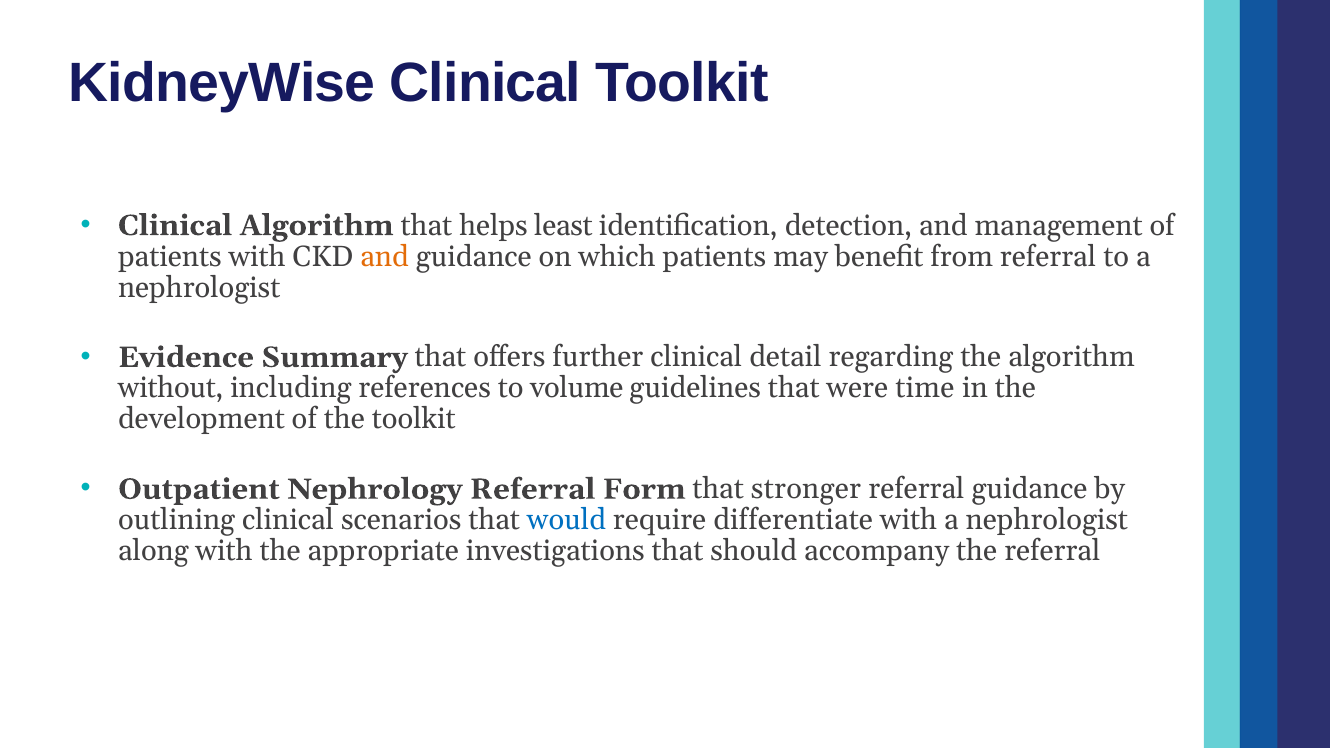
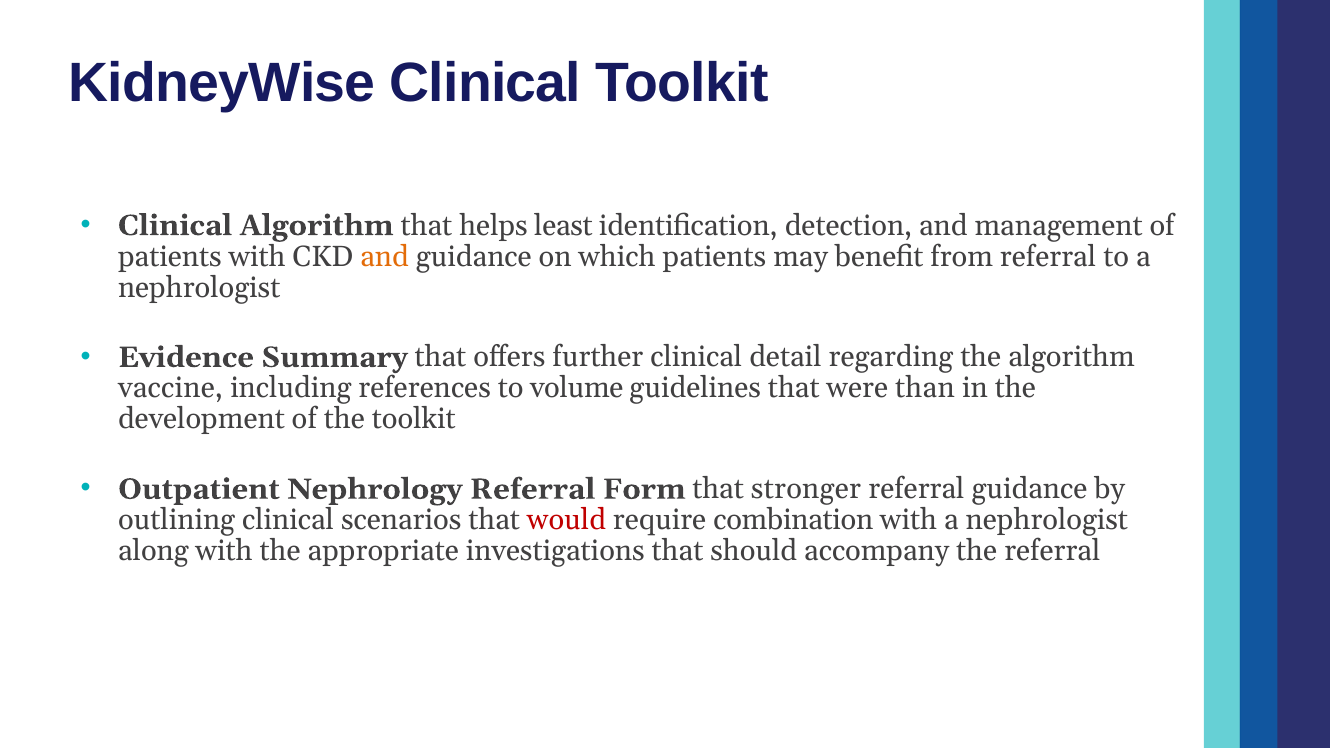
without: without -> vaccine (171, 388)
time: time -> than (925, 388)
would colour: blue -> red (567, 520)
differentiate: differentiate -> combination (793, 520)
